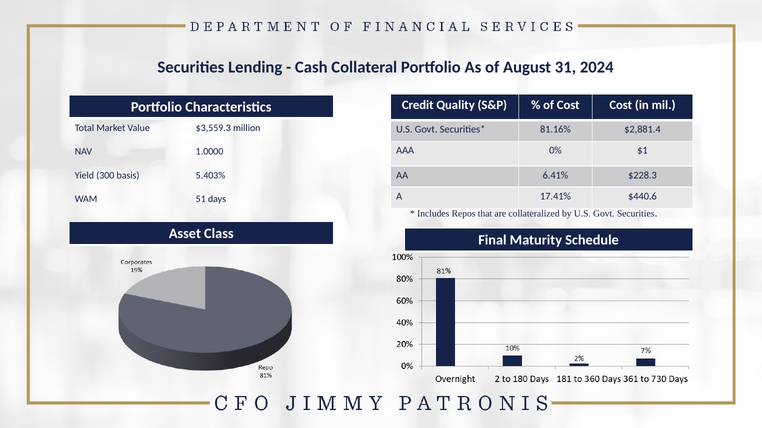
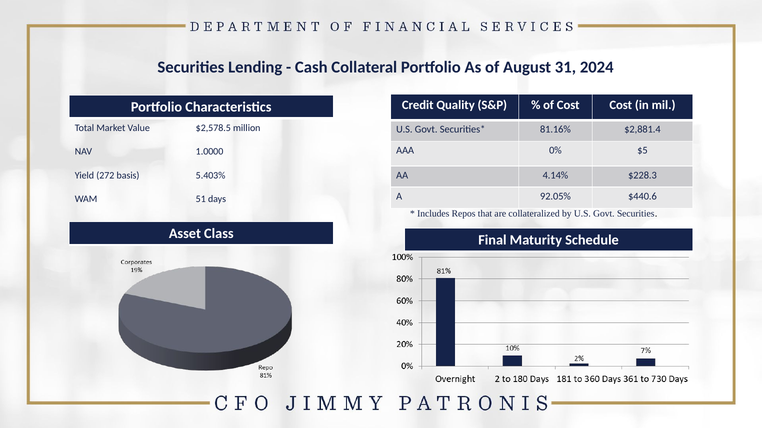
$3,559.3: $3,559.3 -> $2,578.5 (213, 128)
$1: $1 -> $5 (643, 151)
6.41%: 6.41% -> 4.14% (555, 175)
300: 300 -> 272 (105, 176)
17.41%: 17.41% -> 92.05% (555, 197)
